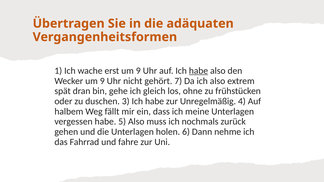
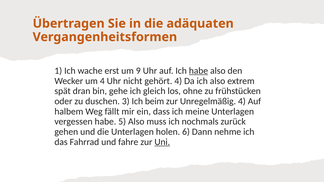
Wecker um 9: 9 -> 4 (102, 81)
gehört 7: 7 -> 4 (178, 81)
3 Ich habe: habe -> beim (155, 101)
Uni underline: none -> present (162, 142)
